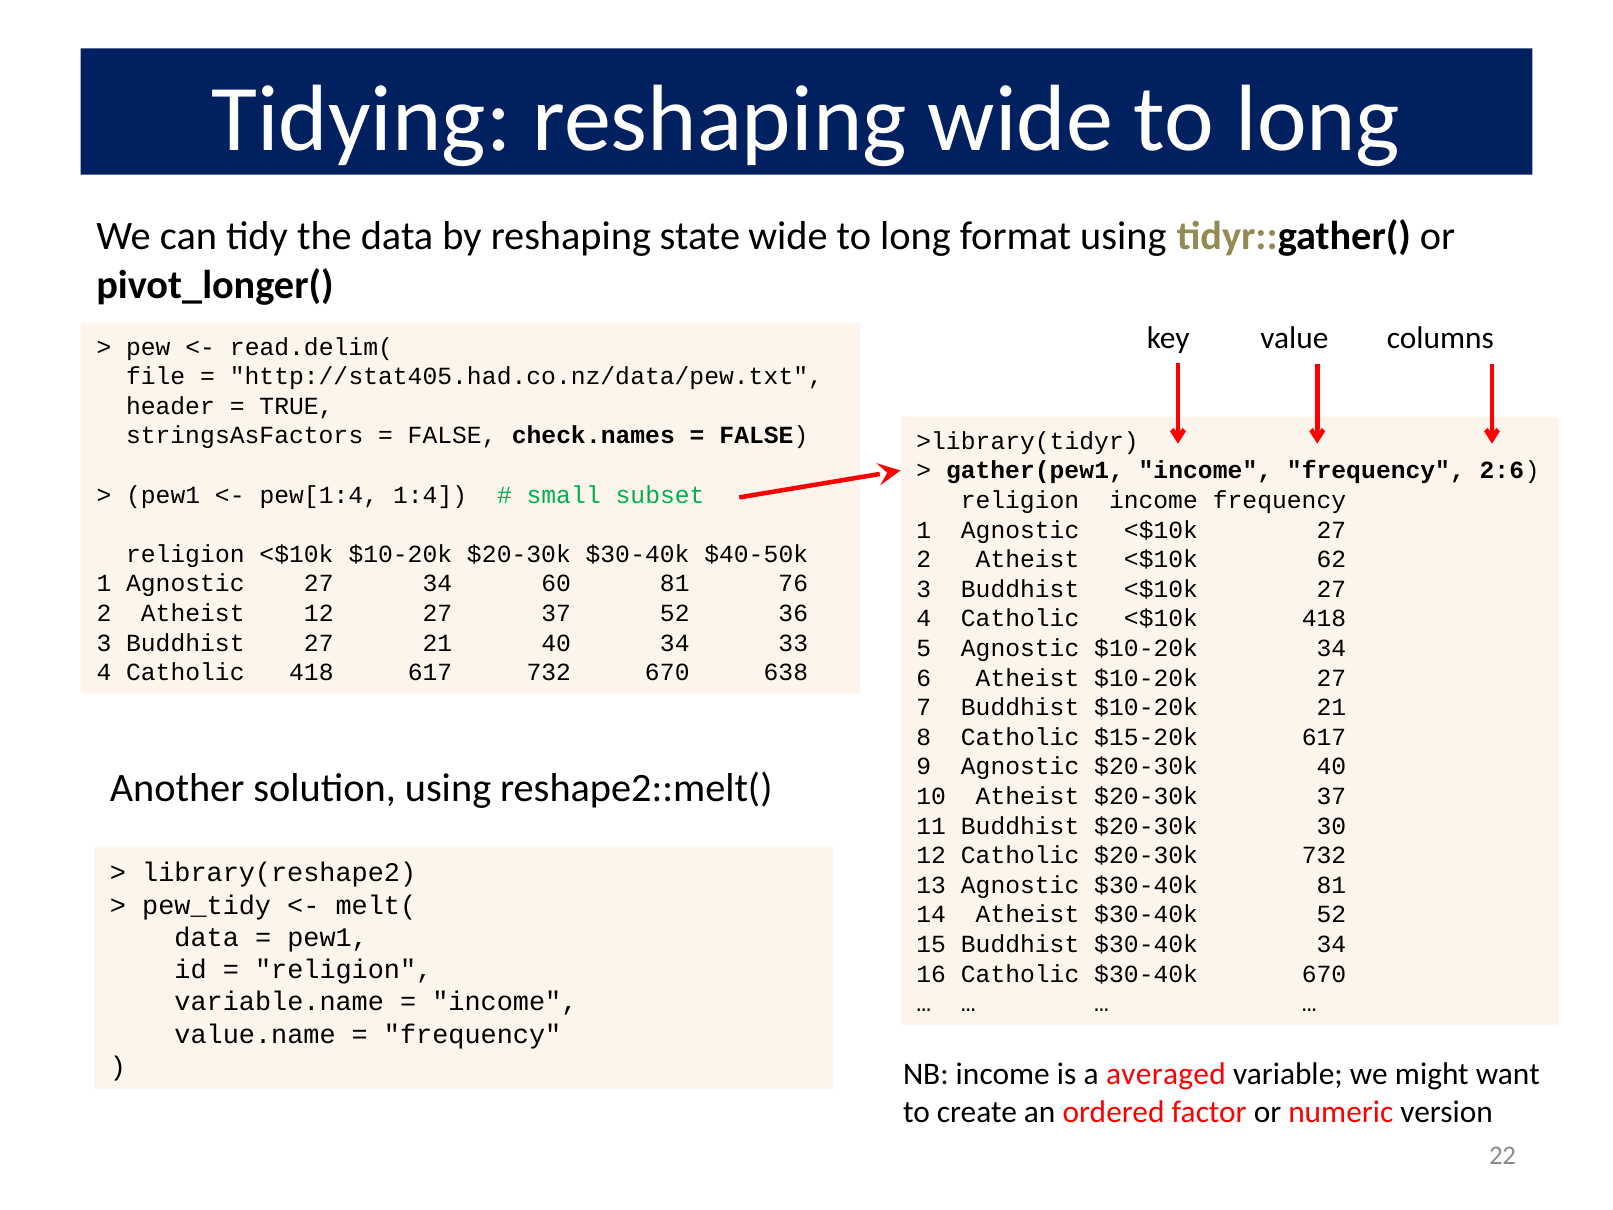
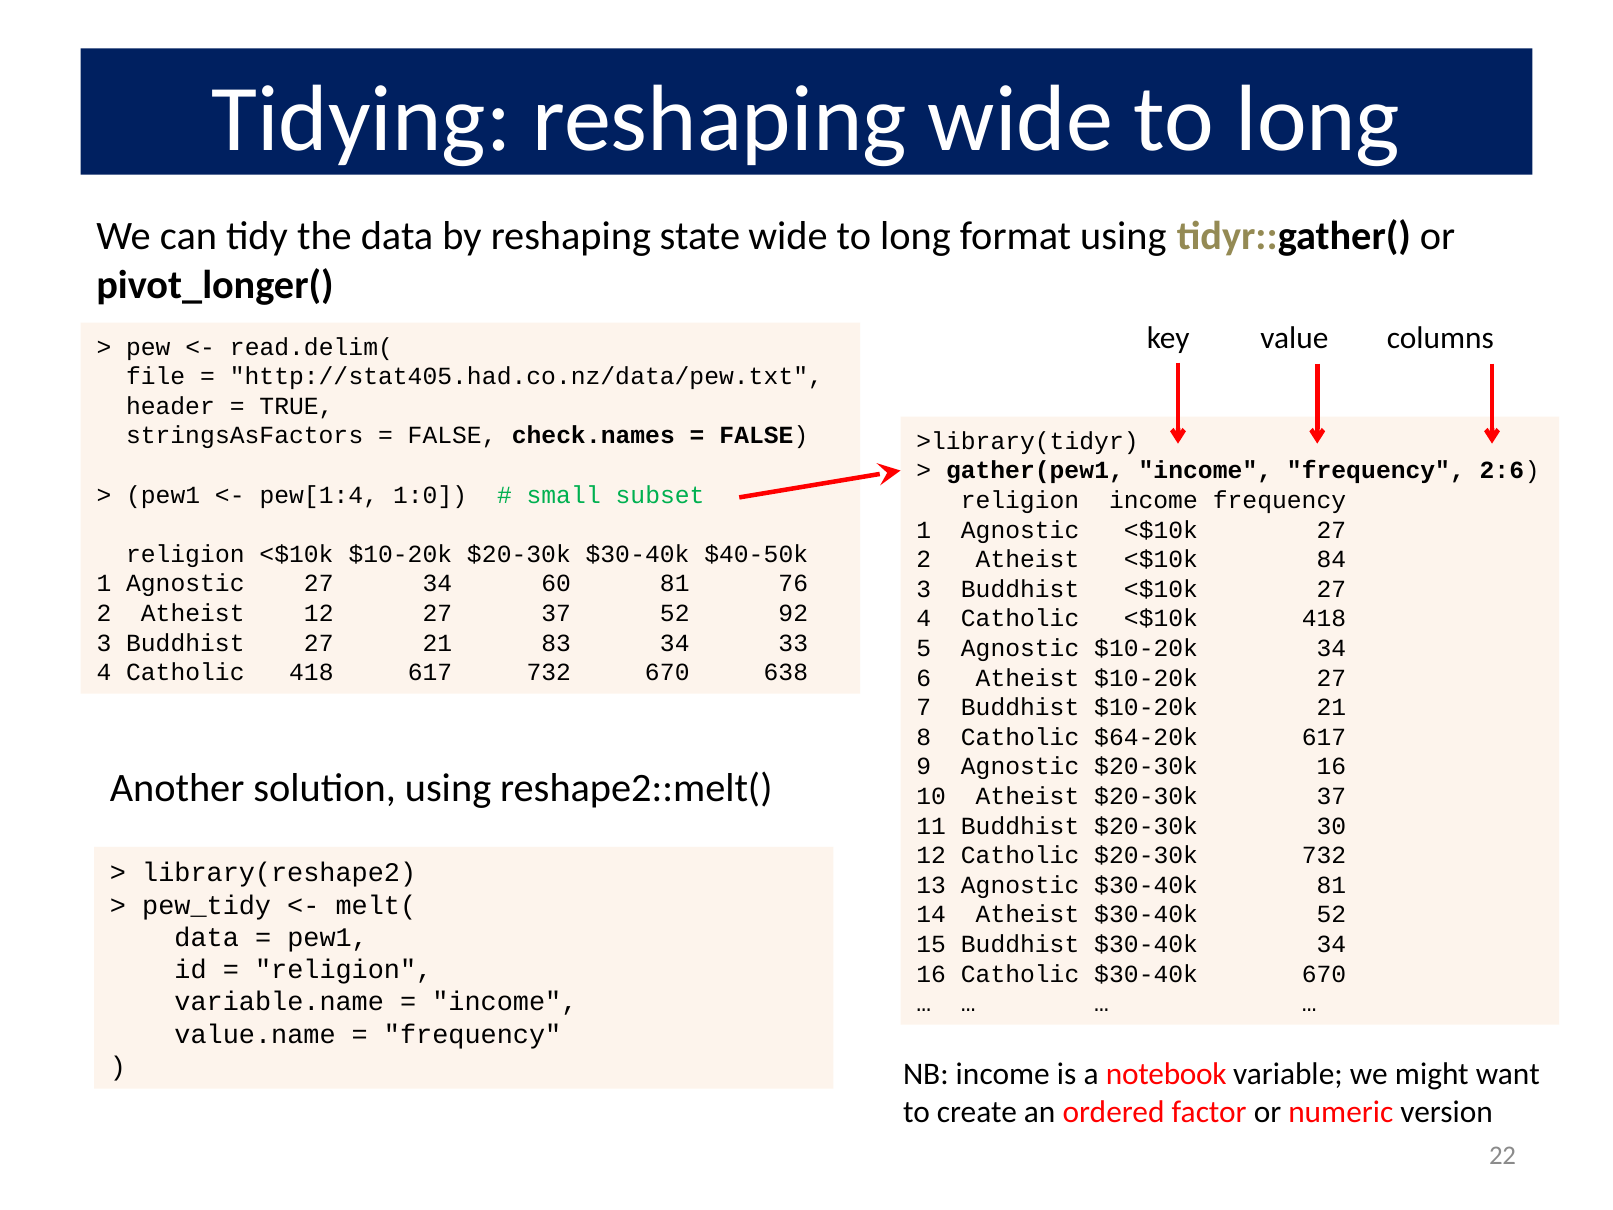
1:4: 1:4 -> 1:0 (430, 495)
62: 62 -> 84 (1331, 559)
36: 36 -> 92 (793, 613)
21 40: 40 -> 83 (556, 643)
$15-20k: $15-20k -> $64-20k (1146, 737)
$20-30k 40: 40 -> 16 (1331, 767)
averaged: averaged -> notebook (1166, 1074)
